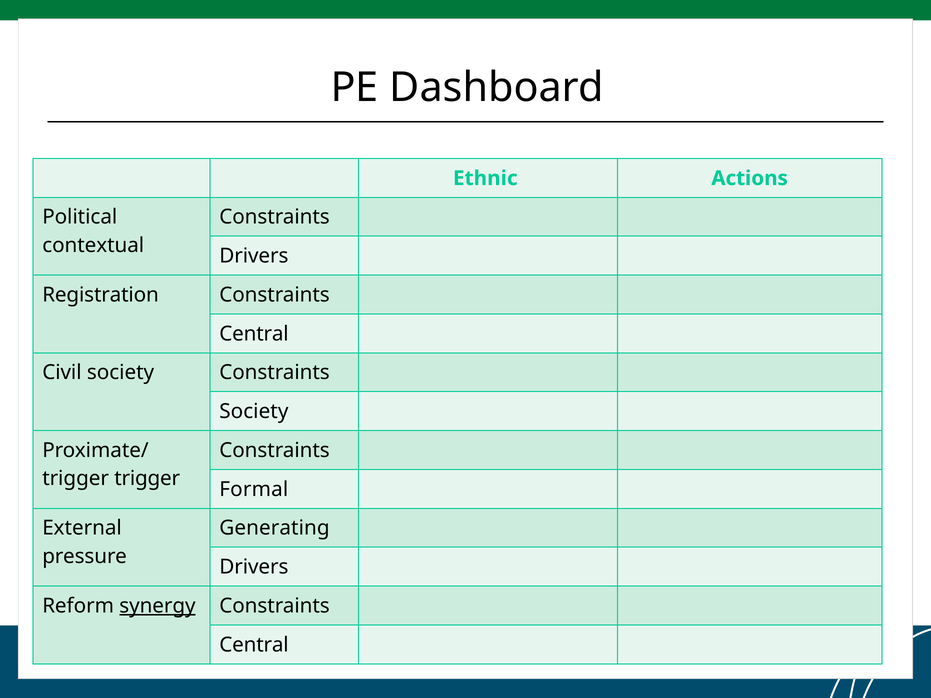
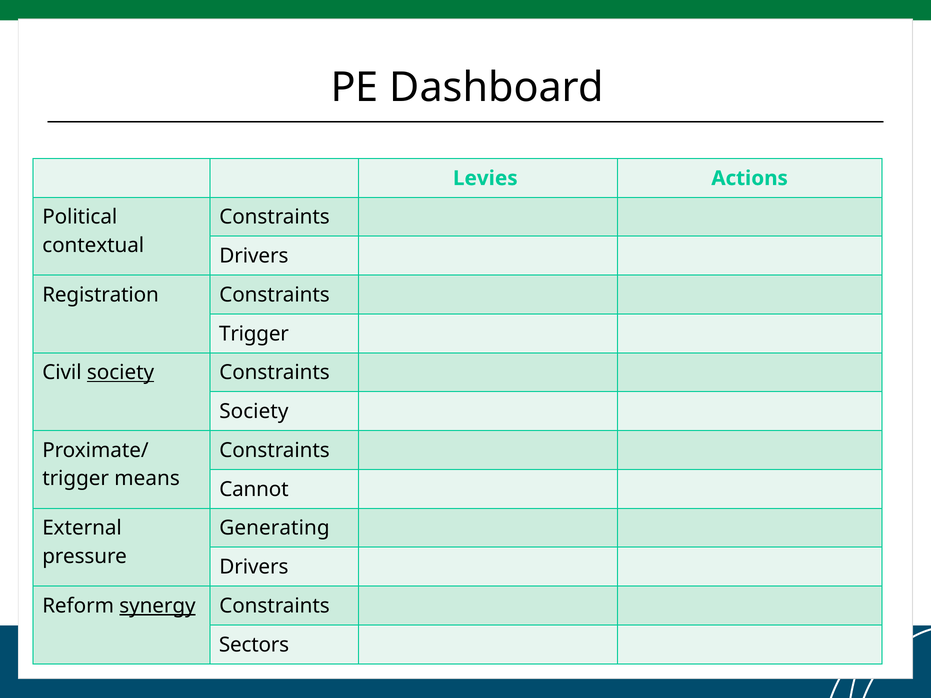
Ethnic: Ethnic -> Levies (485, 178)
Central: Central -> Trigger (254, 334)
society underline: none -> present (121, 373)
trigger trigger: trigger -> means (147, 479)
Formal: Formal -> Cannot (254, 489)
Central: Central -> Sectors (254, 645)
